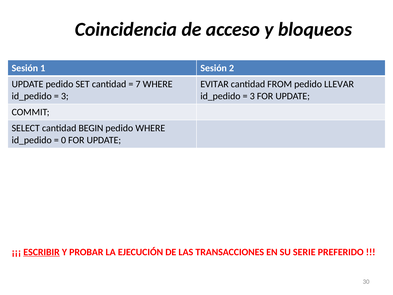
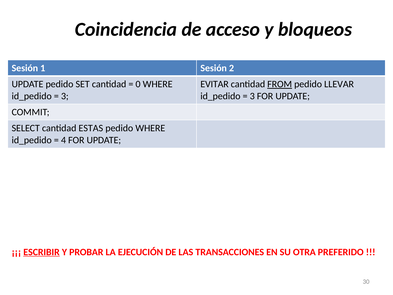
7: 7 -> 0 (138, 84)
FROM underline: none -> present (280, 84)
BEGIN: BEGIN -> ESTAS (91, 128)
0: 0 -> 4 (64, 140)
SERIE: SERIE -> OTRA (304, 252)
